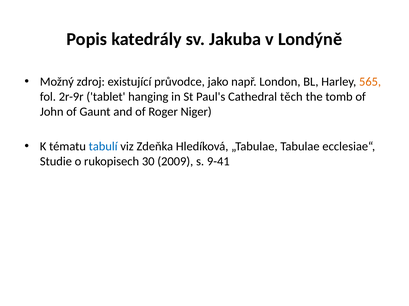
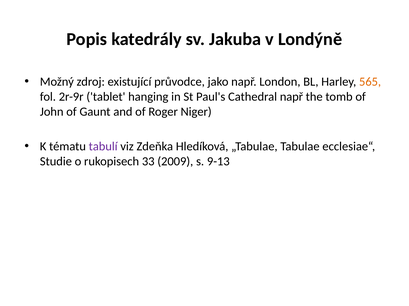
Cathedral těch: těch -> např (291, 97)
tabulí colour: blue -> purple (103, 147)
30: 30 -> 33 (148, 162)
9-41: 9-41 -> 9-13 (218, 162)
